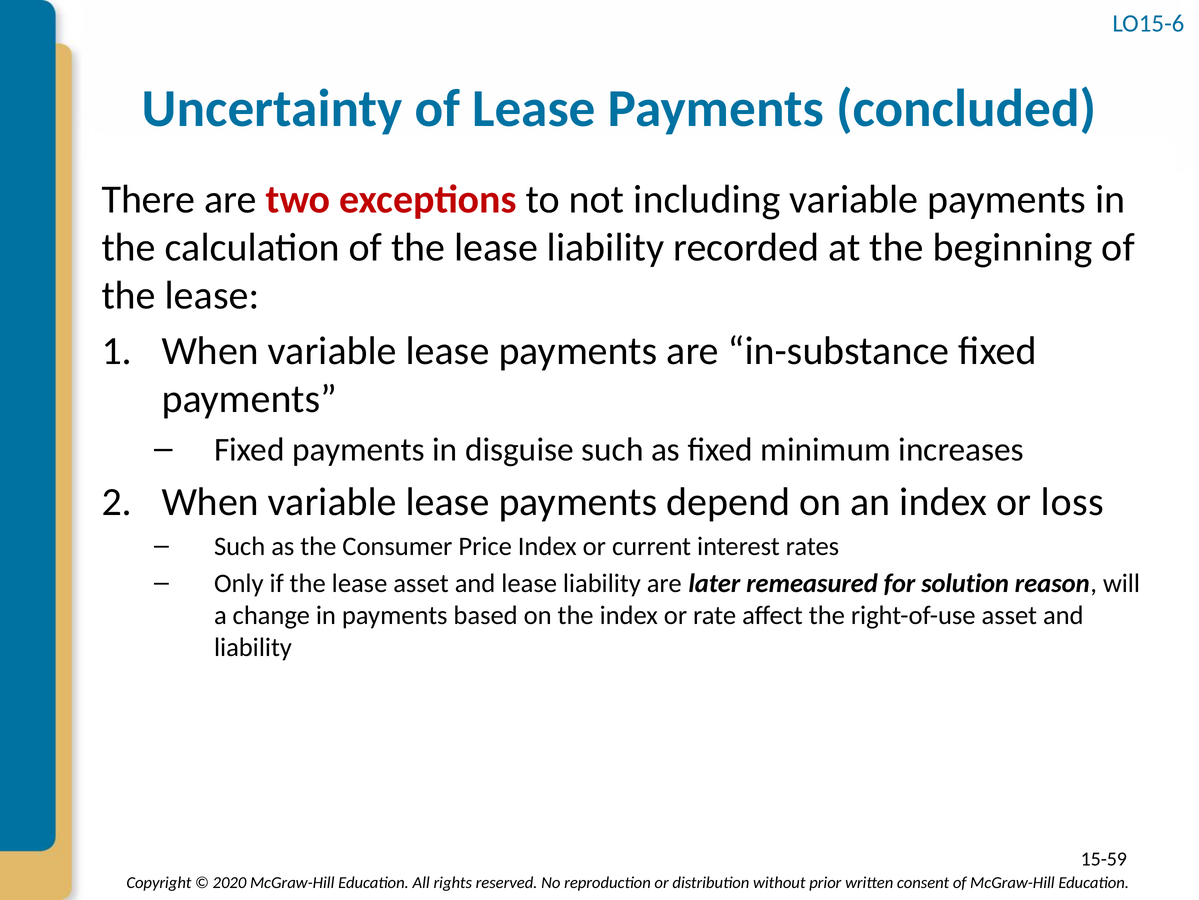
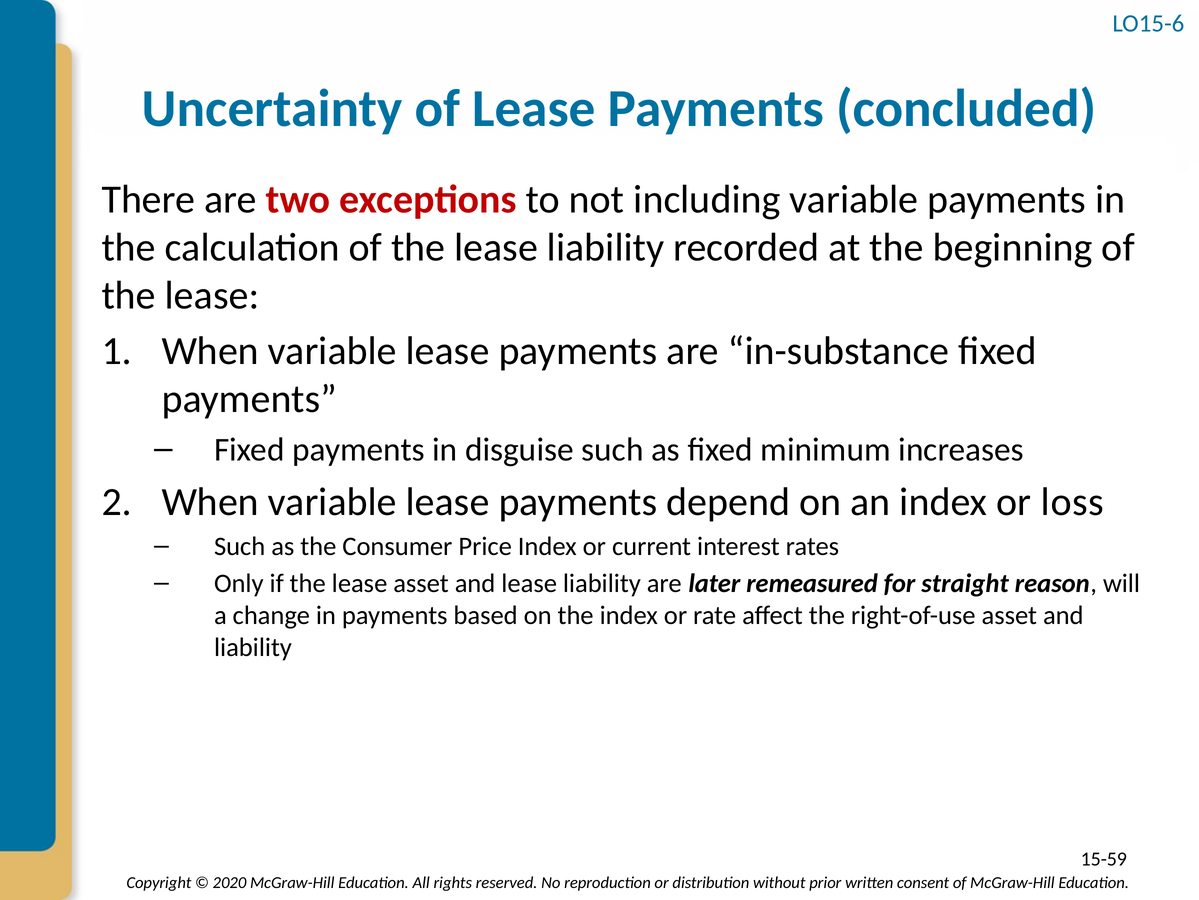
solution: solution -> straight (965, 583)
